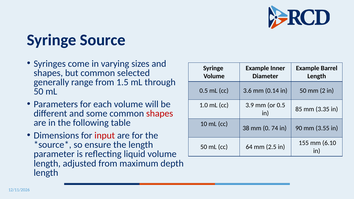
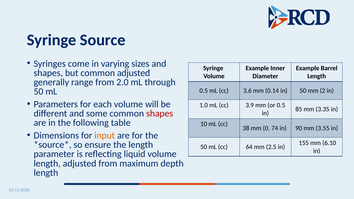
common selected: selected -> adjusted (134, 73)
1.5: 1.5 -> 2.0 (122, 82)
input colour: red -> orange (105, 136)
